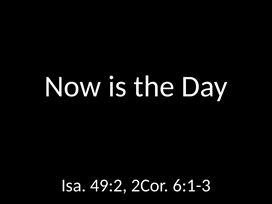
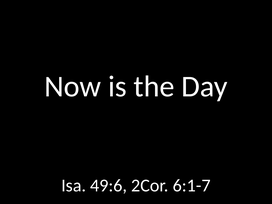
49:2: 49:2 -> 49:6 (109, 186)
6:1-3: 6:1-3 -> 6:1-7 (192, 186)
